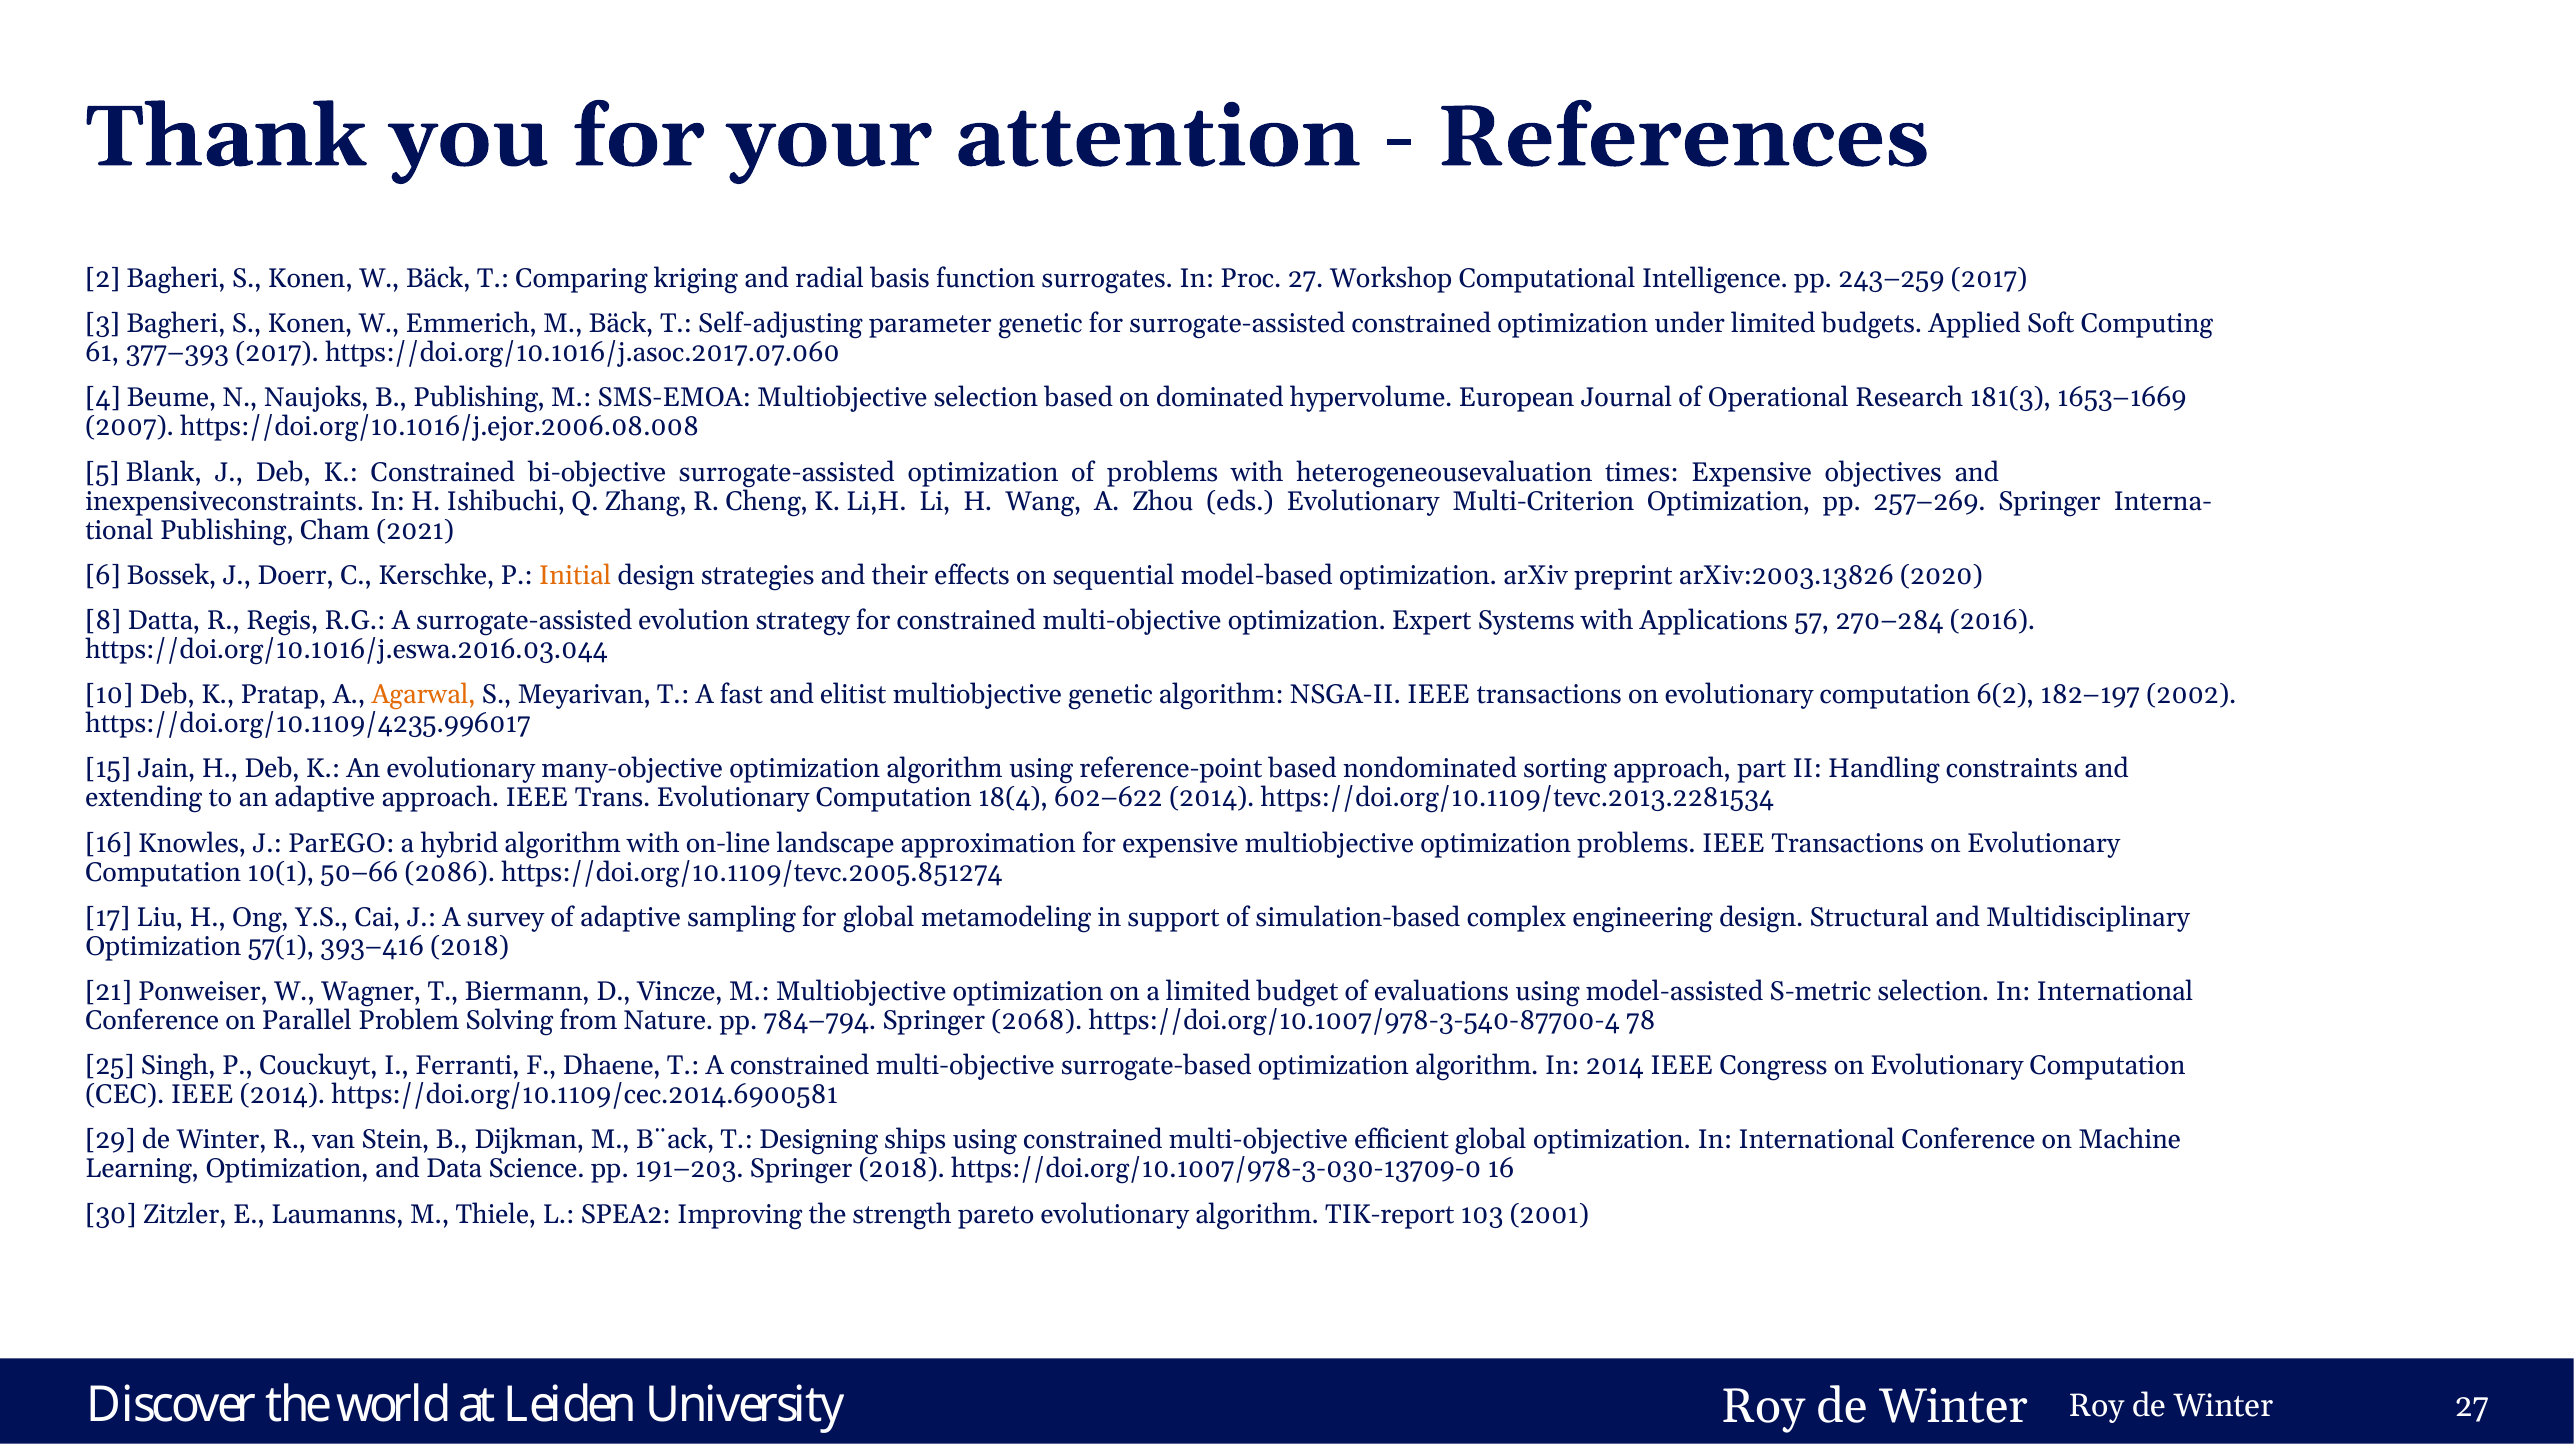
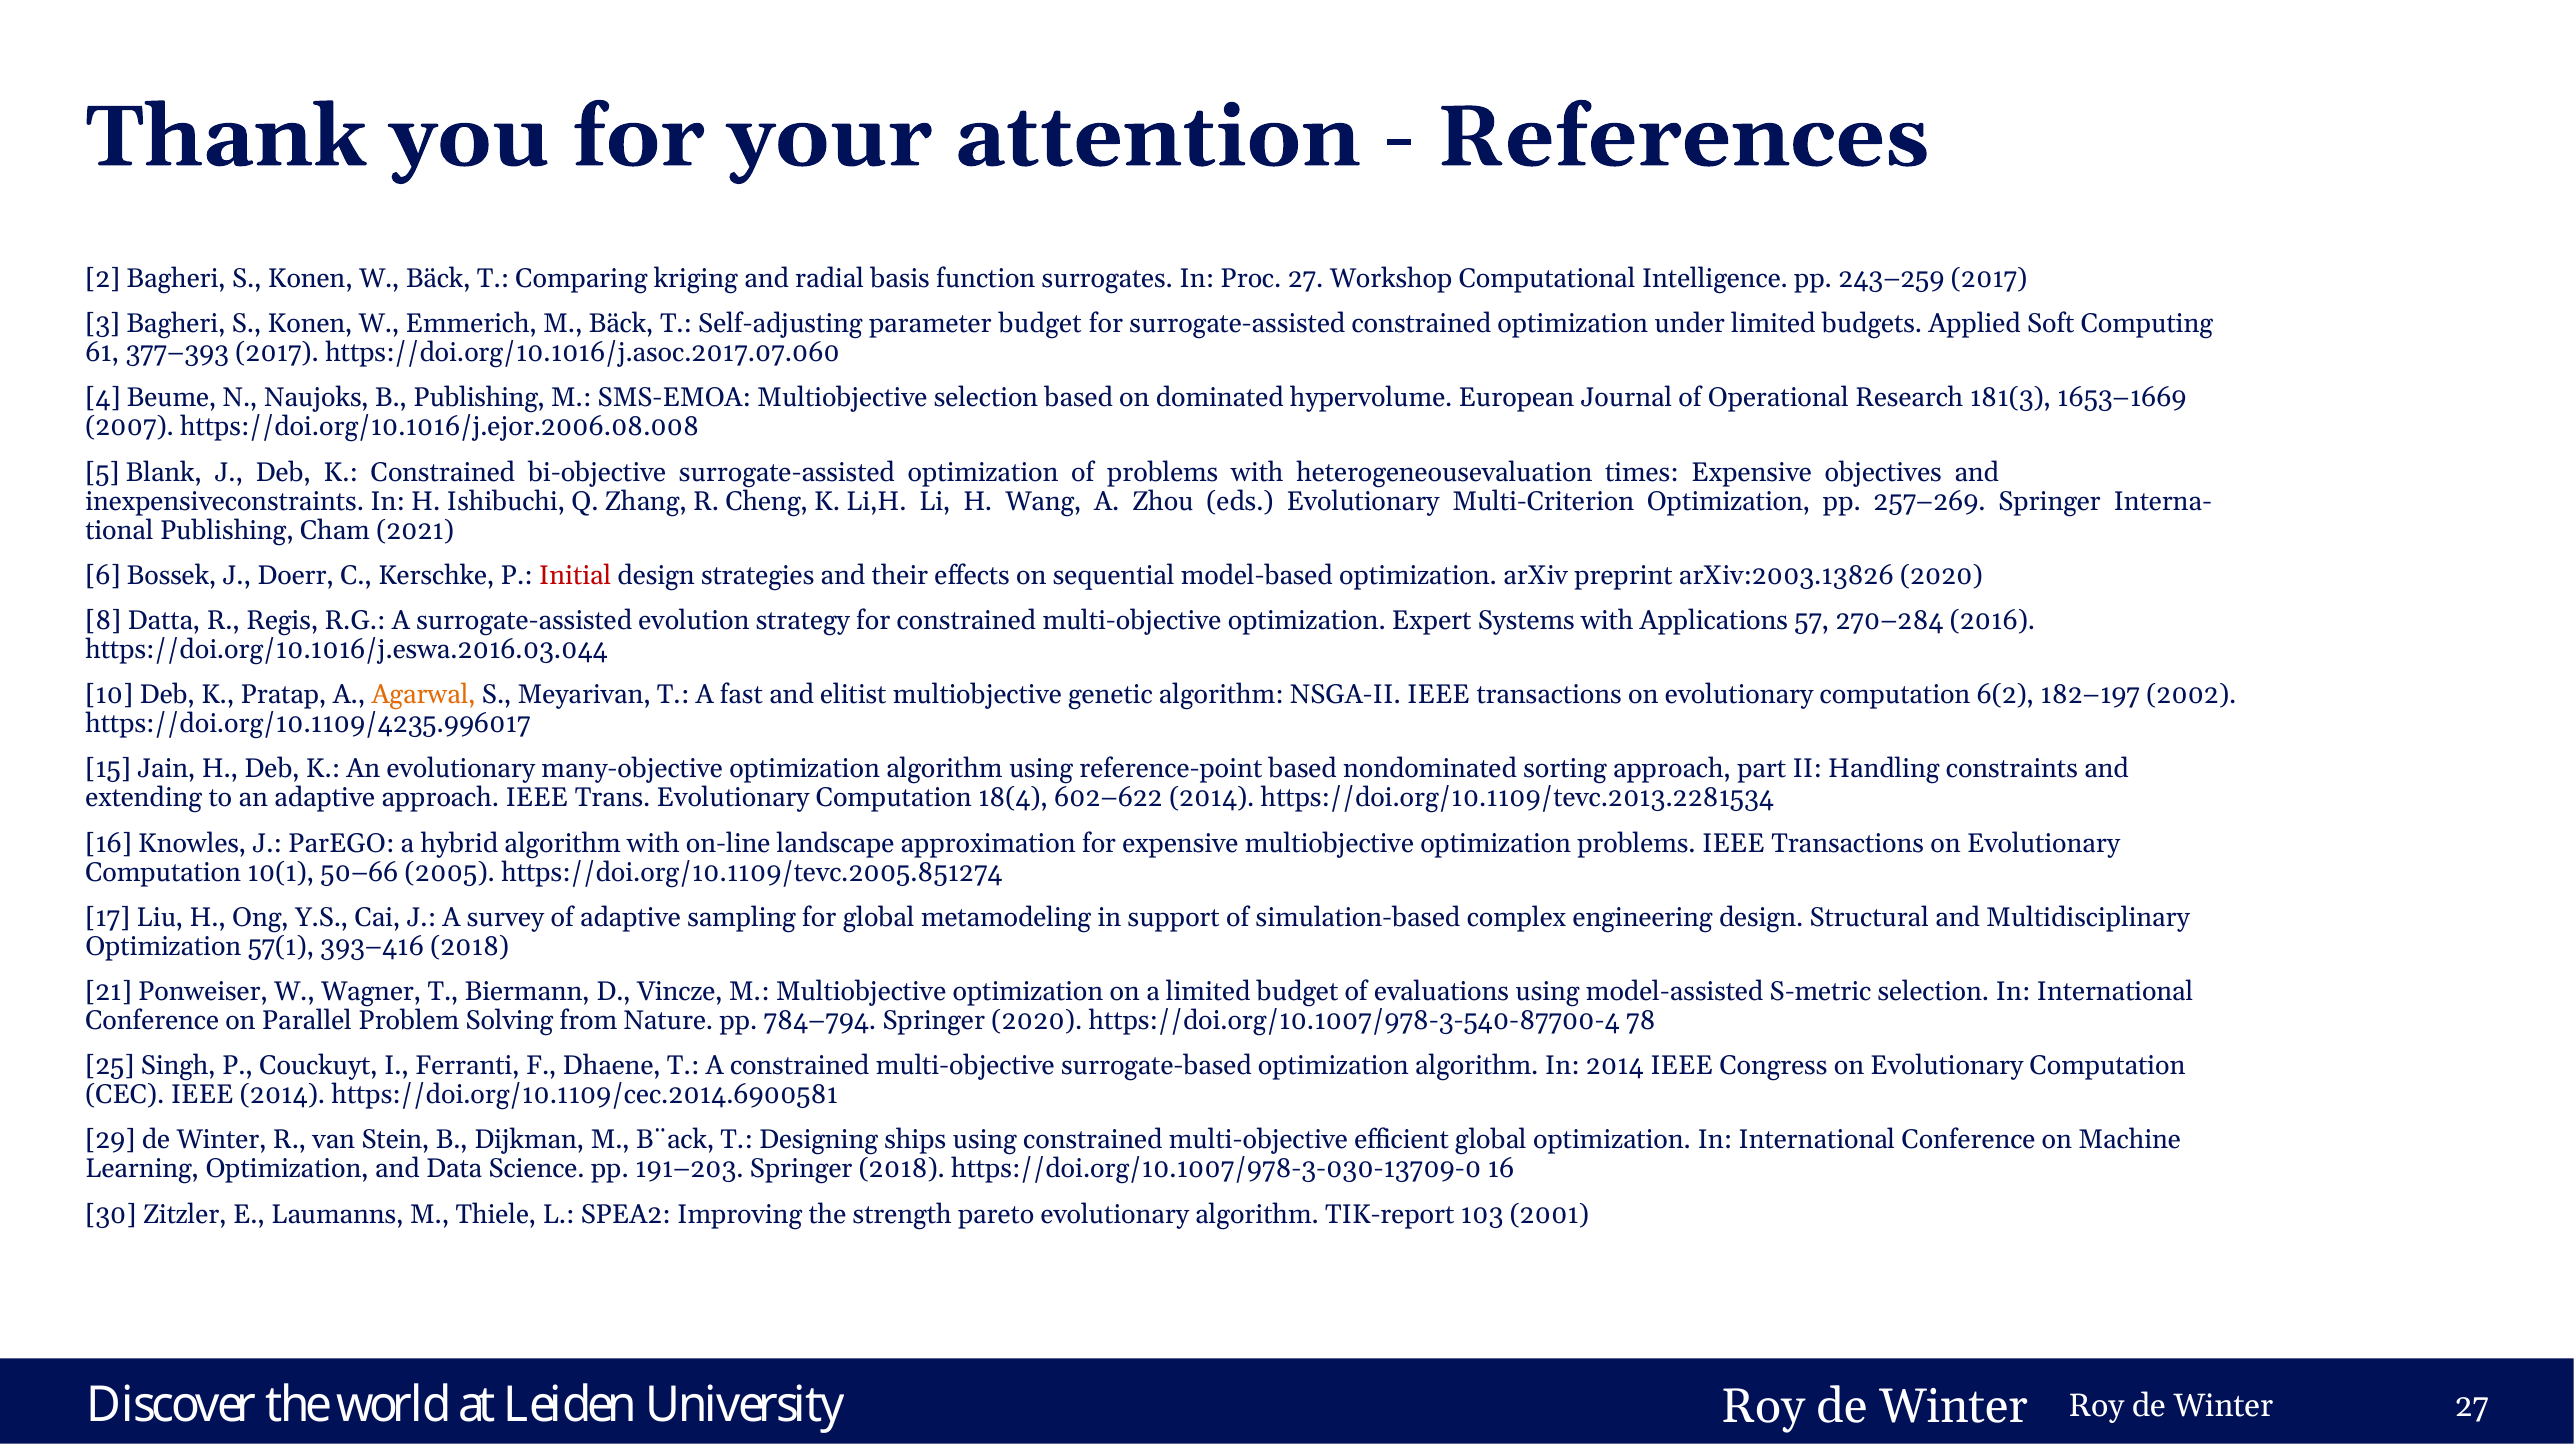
parameter genetic: genetic -> budget (1040, 324)
Initial colour: orange -> red (575, 576)
2086: 2086 -> 2005 (450, 872)
Springer 2068: 2068 -> 2020 (1037, 1021)
